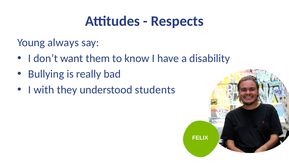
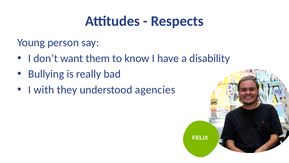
always: always -> person (63, 42)
students: students -> agencies (155, 90)
